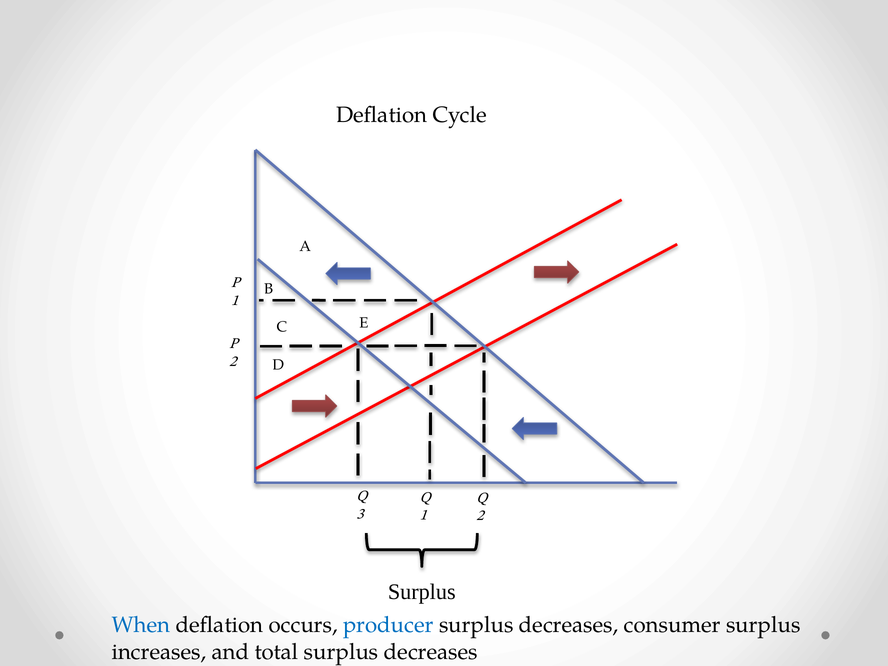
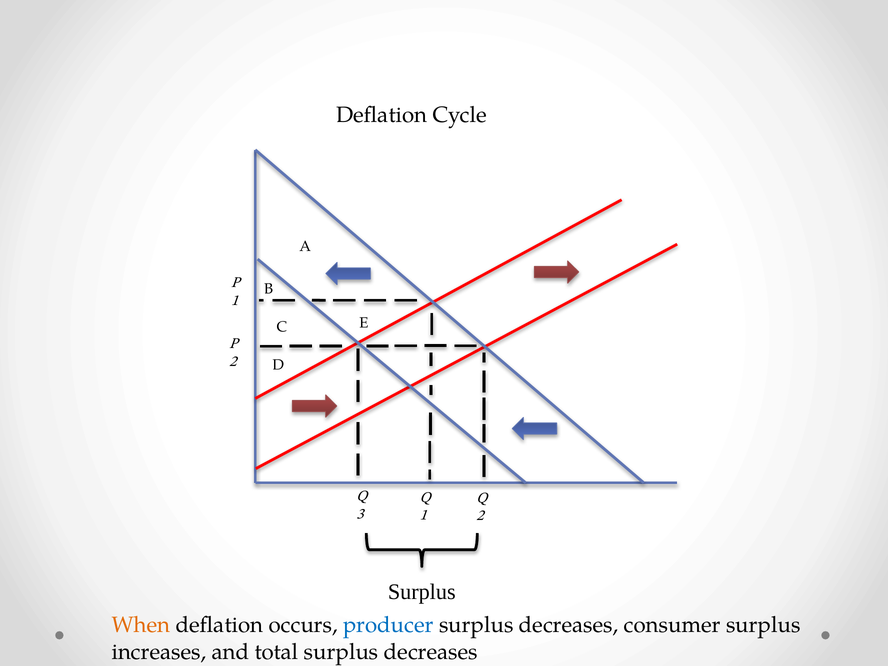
When colour: blue -> orange (141, 625)
